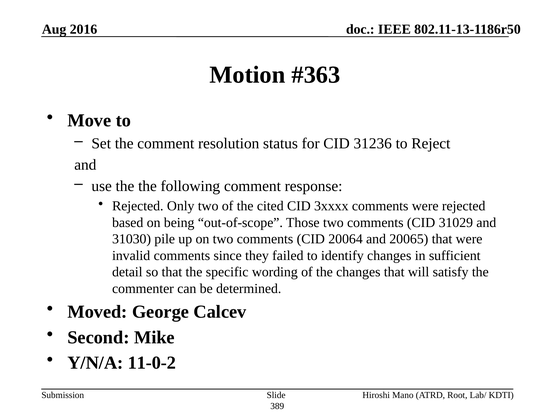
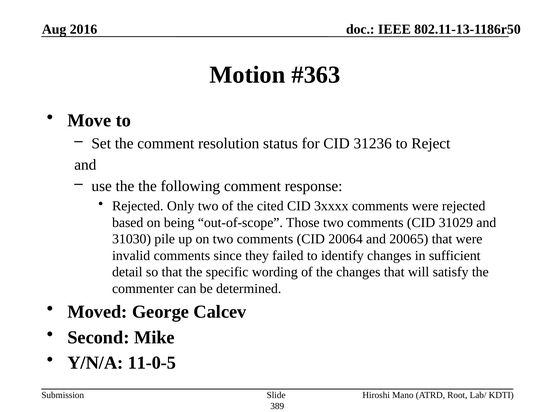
11-0-2: 11-0-2 -> 11-0-5 (152, 363)
